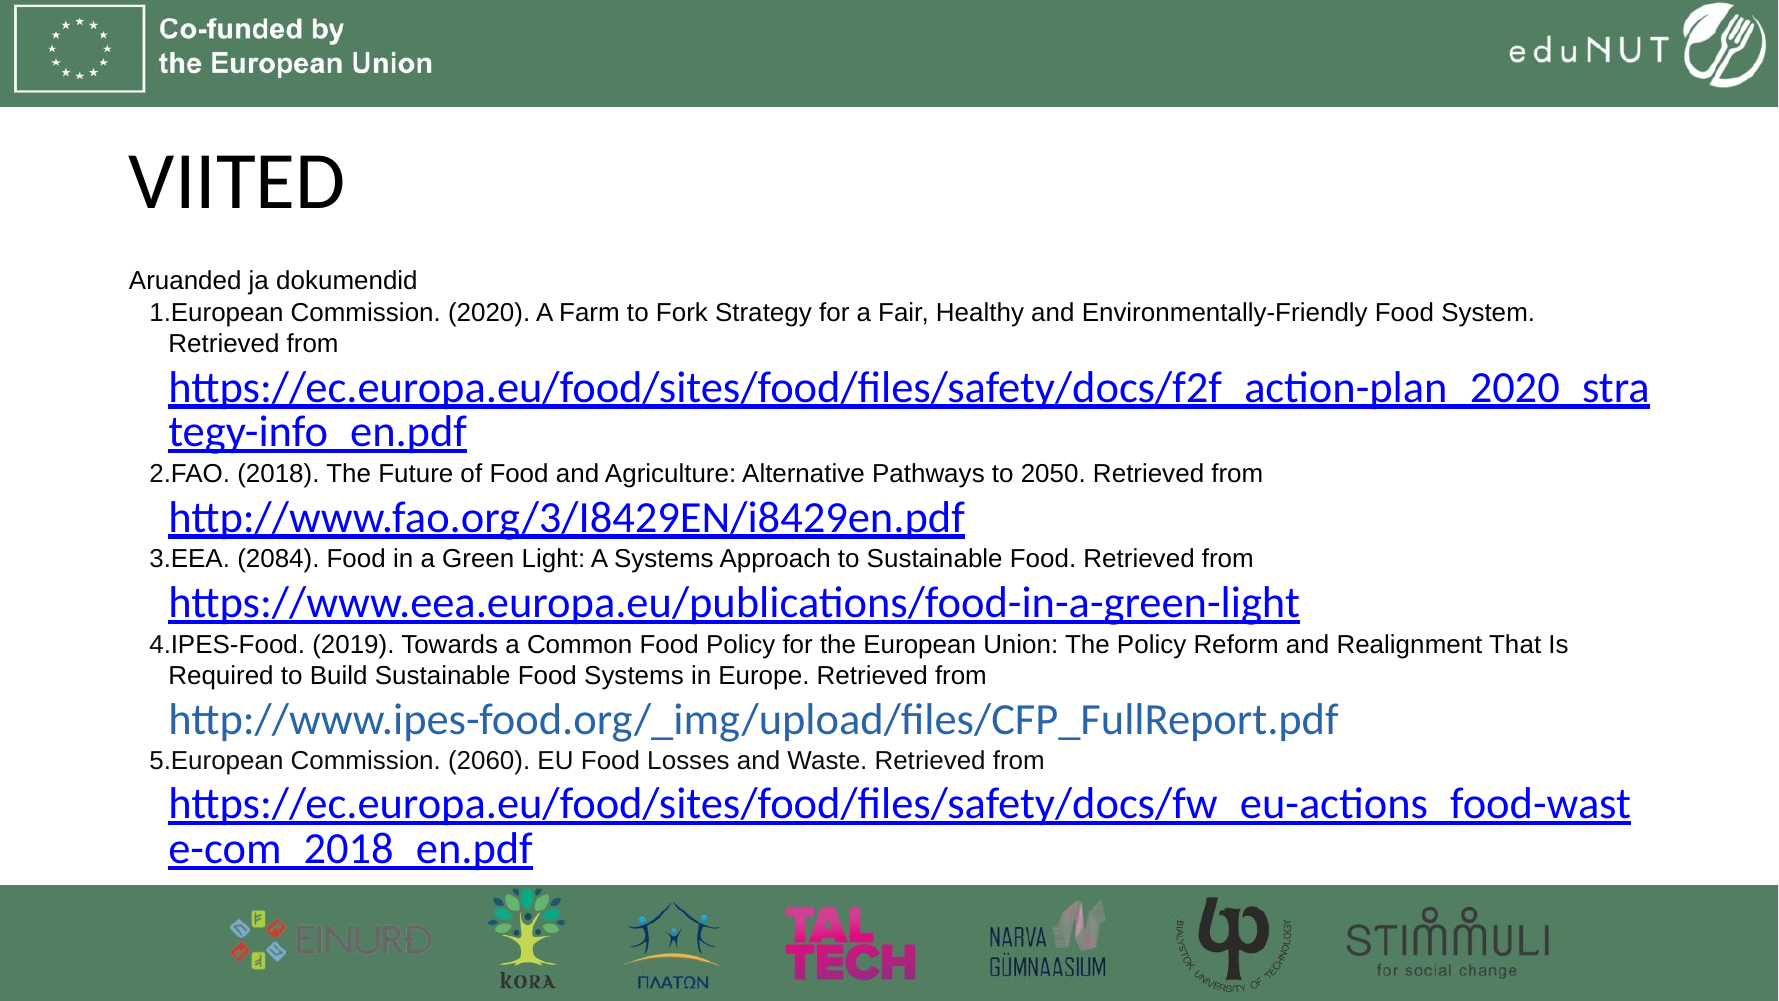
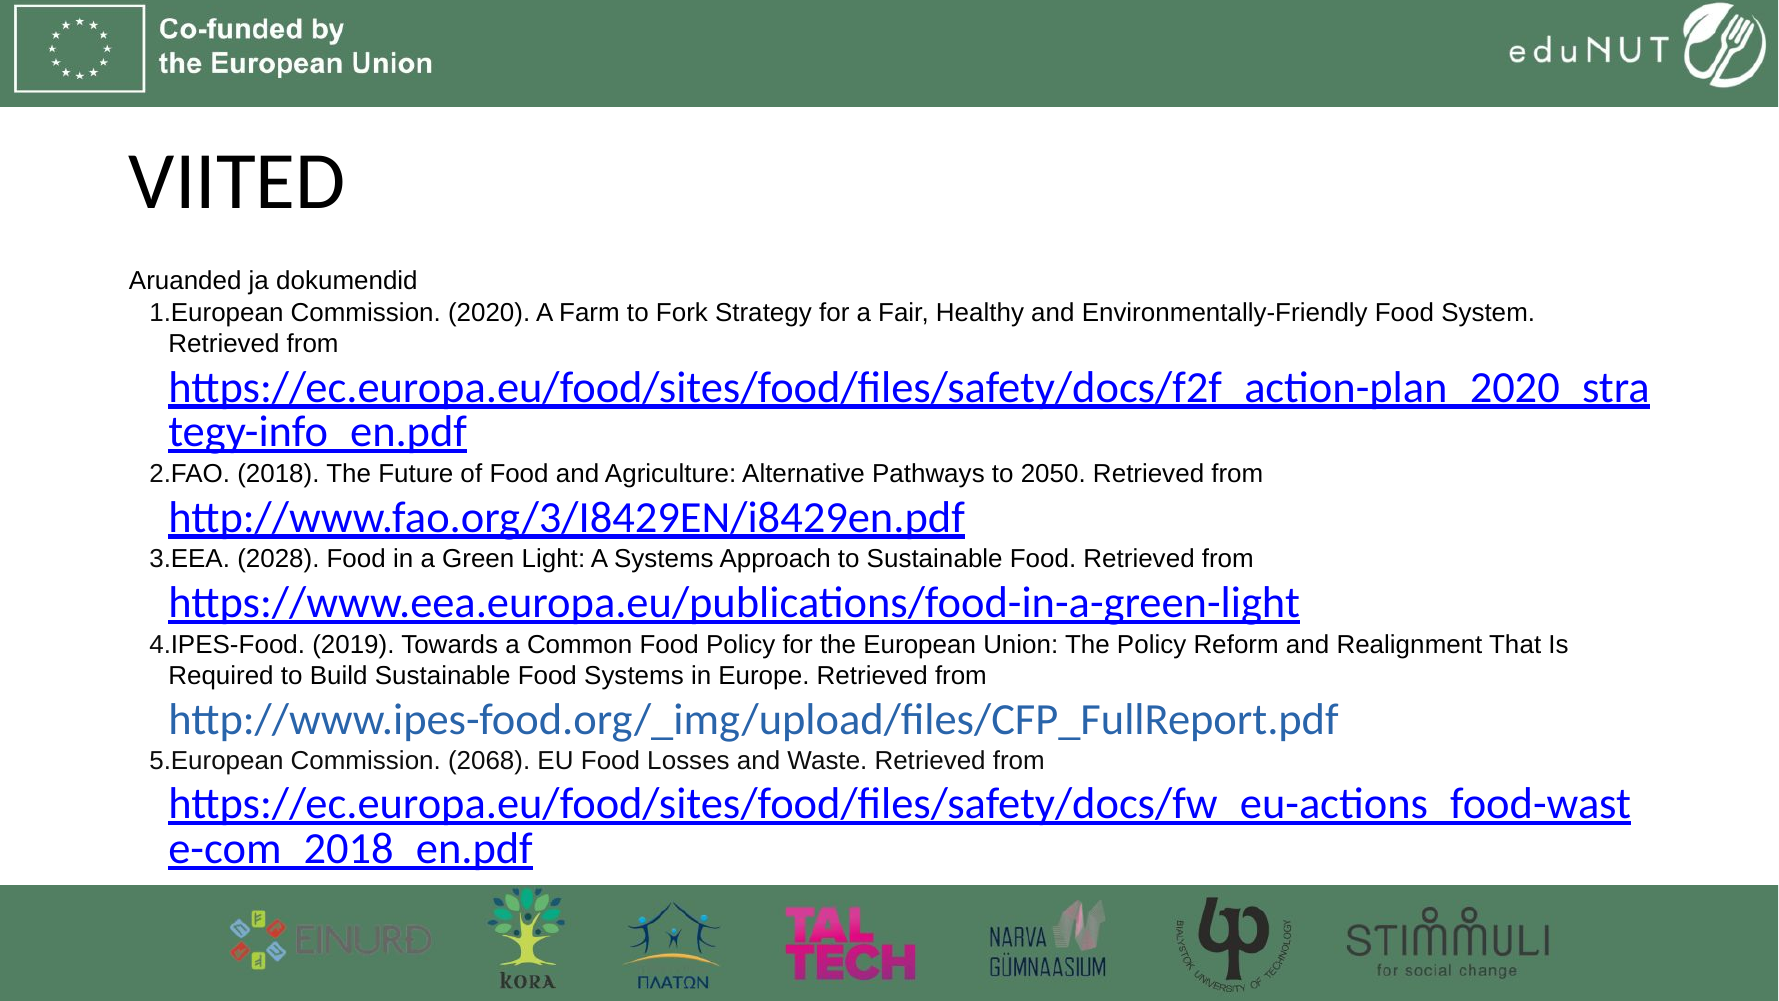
2084: 2084 -> 2028 (278, 559)
2060: 2060 -> 2068 (489, 760)
